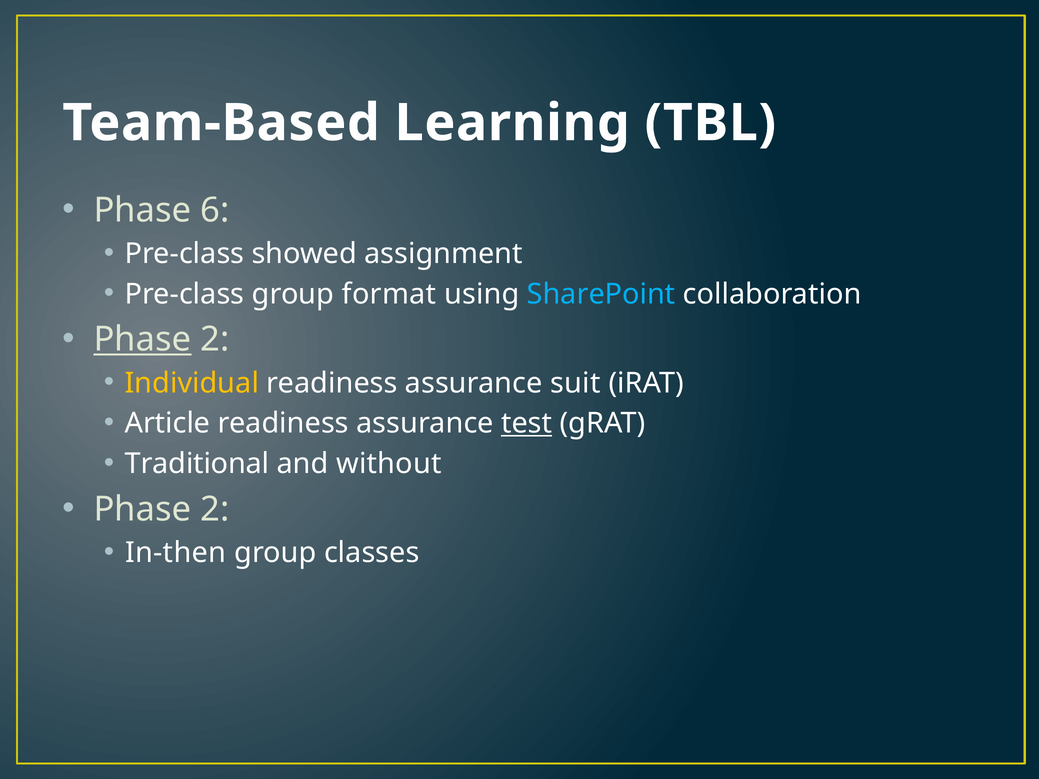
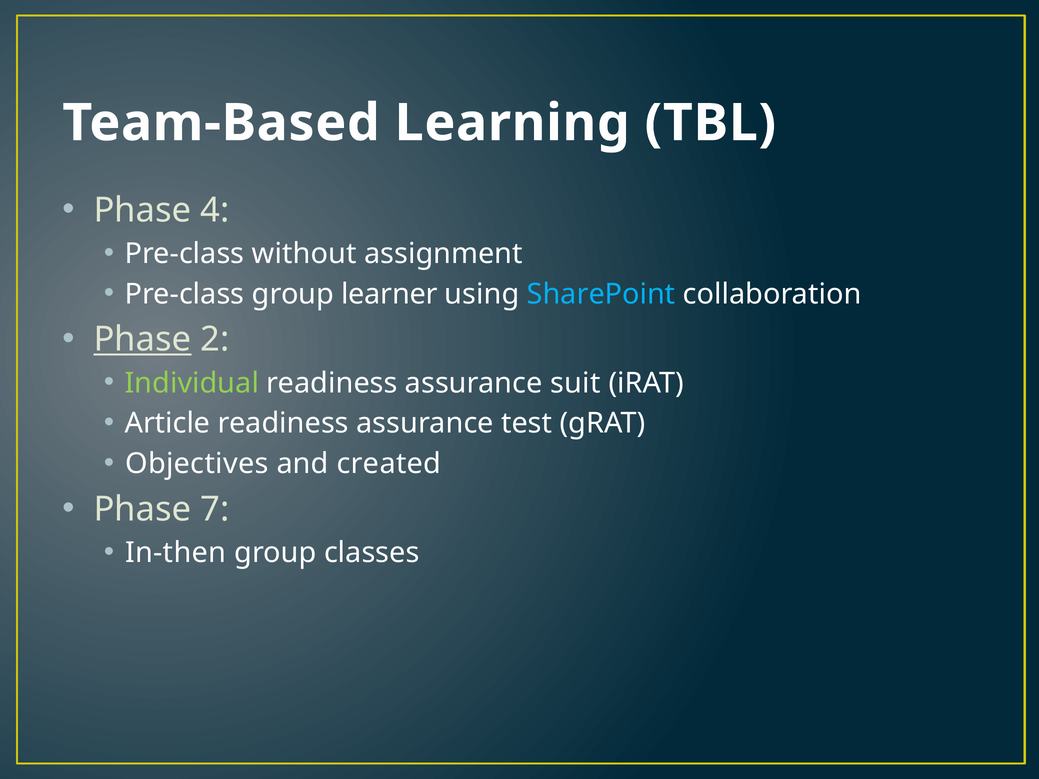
6: 6 -> 4 (215, 210)
showed: showed -> without (304, 254)
format: format -> learner (389, 294)
Individual colour: yellow -> light green (192, 383)
test underline: present -> none (527, 424)
Traditional: Traditional -> Objectives (197, 464)
without: without -> created (389, 464)
2: 2 -> 7 (215, 509)
